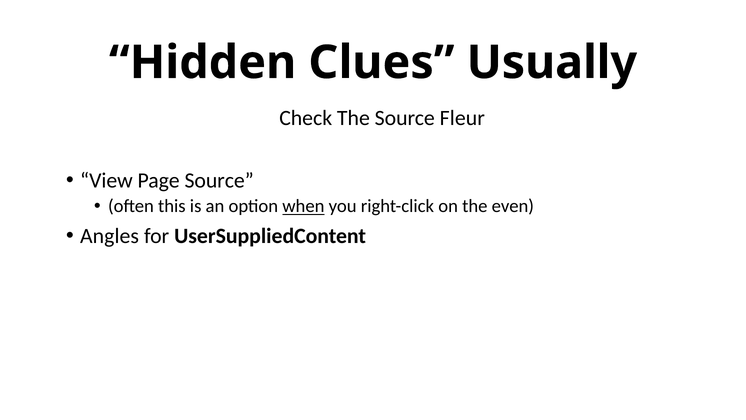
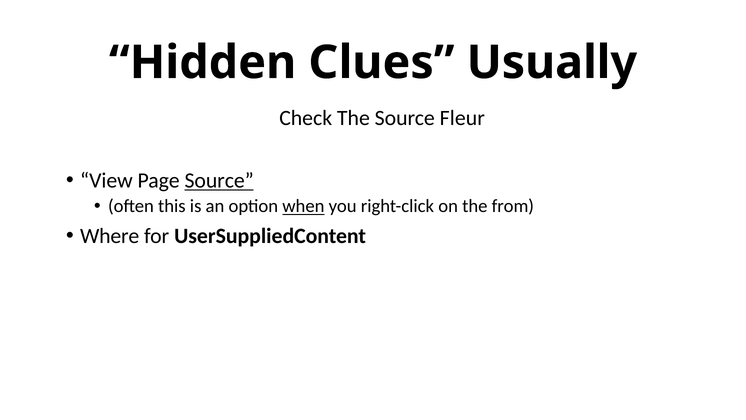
Source underline: none -> present (219, 180)
even: even -> from (513, 206)
Angles: Angles -> Where (110, 236)
